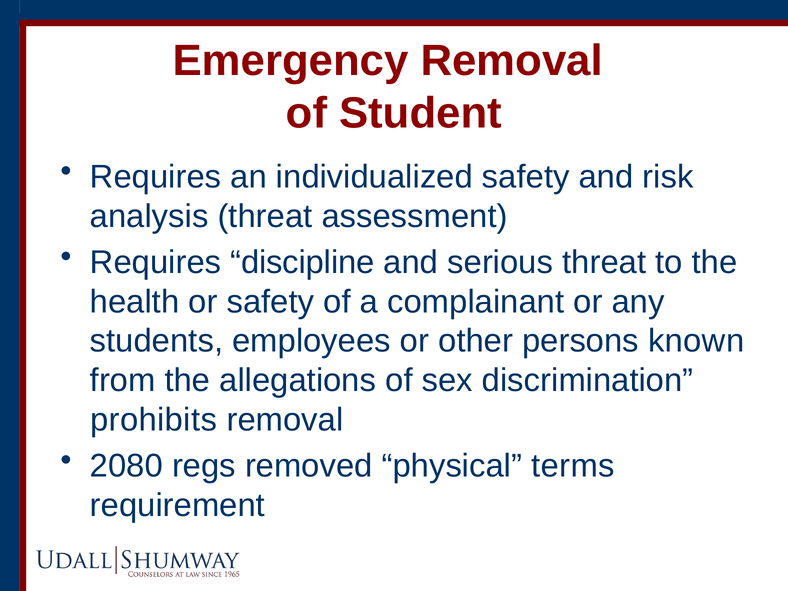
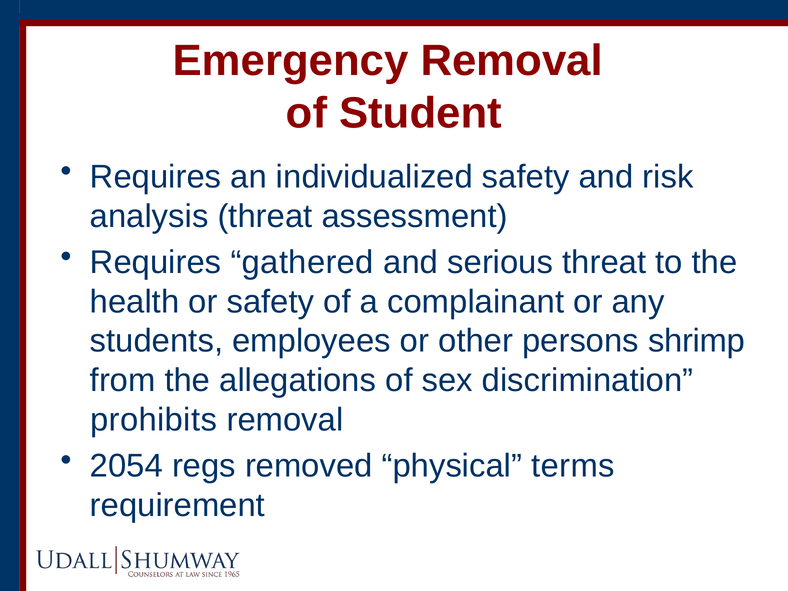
discipline: discipline -> gathered (302, 262)
known: known -> shrimp (696, 341)
2080: 2080 -> 2054 (126, 466)
